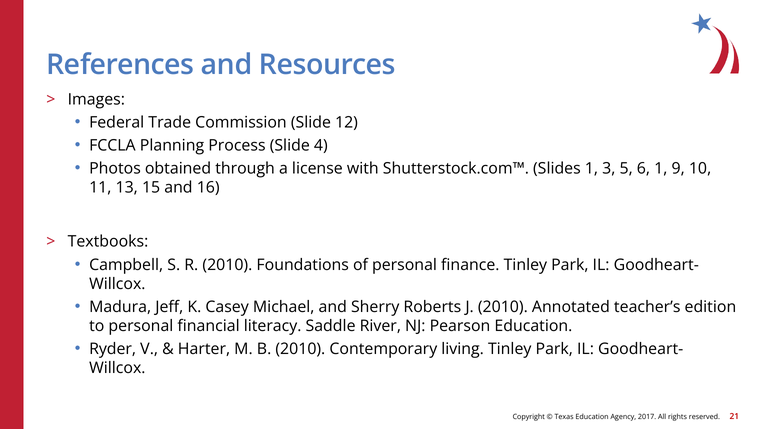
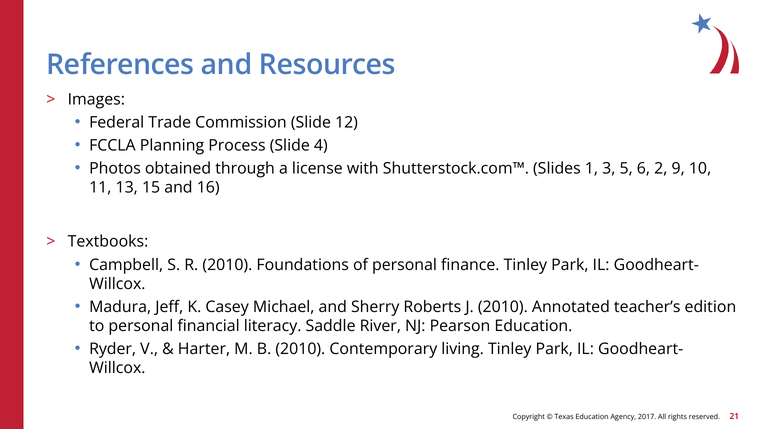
6 1: 1 -> 2 (661, 168)
